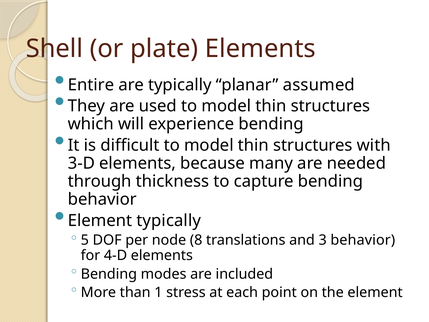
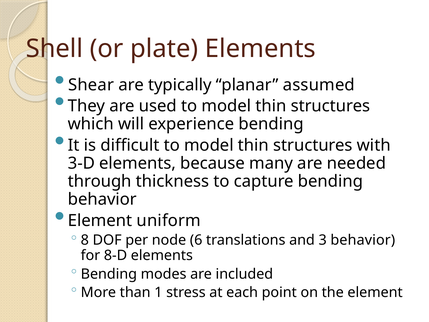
Entire: Entire -> Shear (91, 85)
Element typically: typically -> uniform (169, 221)
5: 5 -> 8 (85, 240)
8: 8 -> 6 (196, 240)
4-D: 4-D -> 8-D (116, 255)
